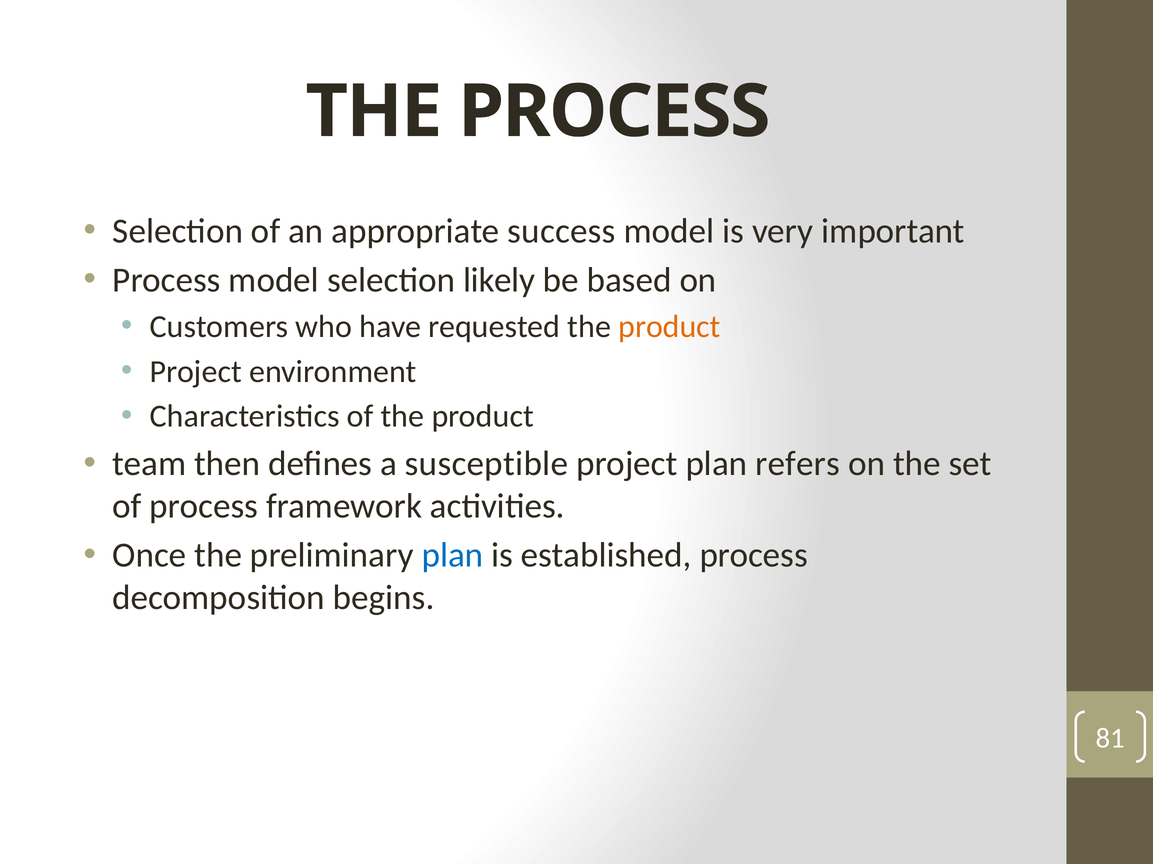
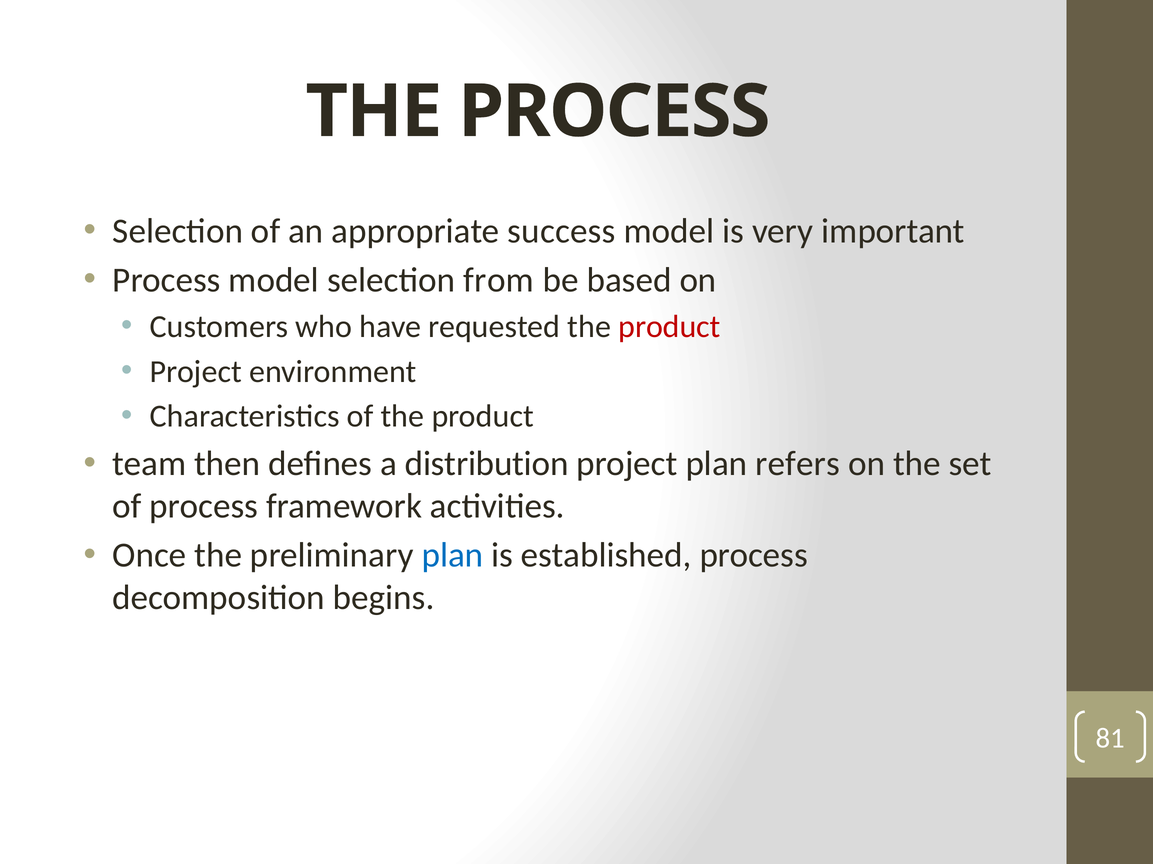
likely: likely -> from (499, 280)
product colour: orange -> red (669, 327)
susceptible: susceptible -> distribution (487, 464)
